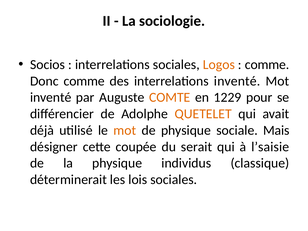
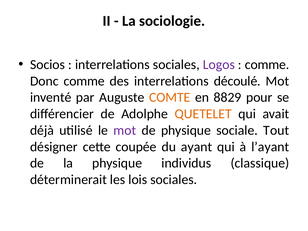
Logos colour: orange -> purple (219, 65)
interrelations inventé: inventé -> découlé (237, 81)
1229: 1229 -> 8829 (228, 97)
mot colour: orange -> purple (125, 130)
Mais: Mais -> Tout (276, 130)
serait: serait -> ayant (197, 147)
l’saisie: l’saisie -> l’ayant (270, 147)
